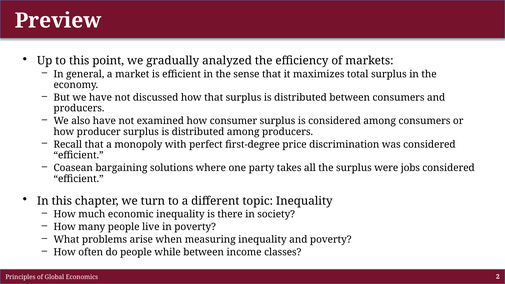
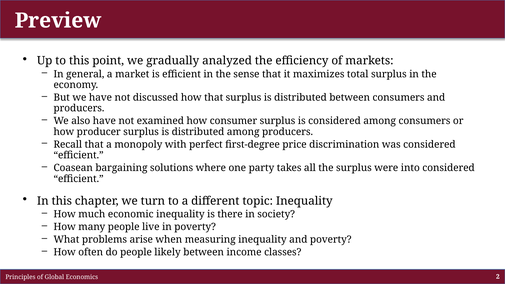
jobs: jobs -> into (410, 168)
while: while -> likely (168, 252)
